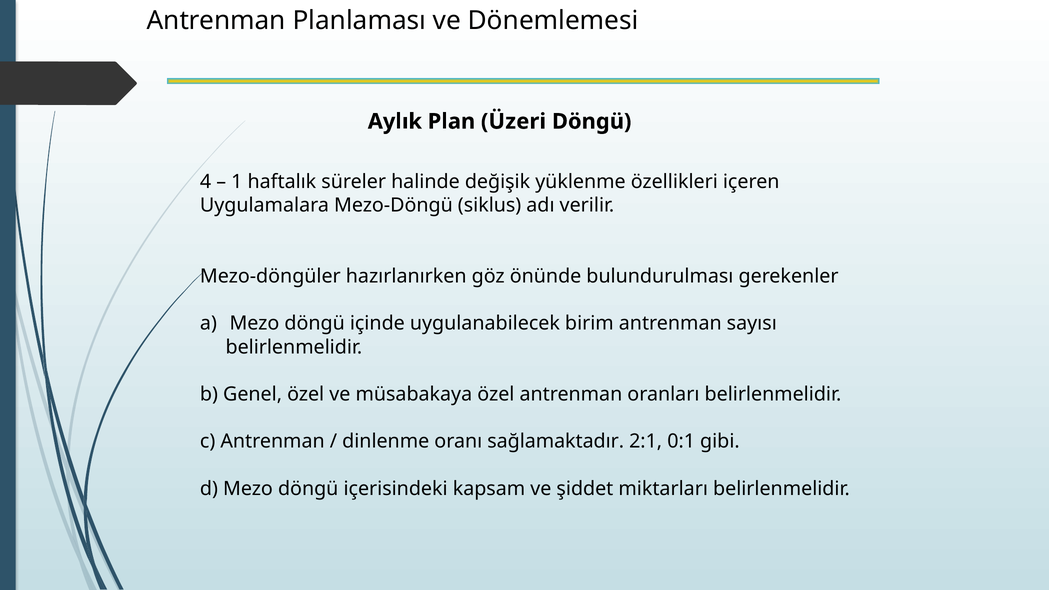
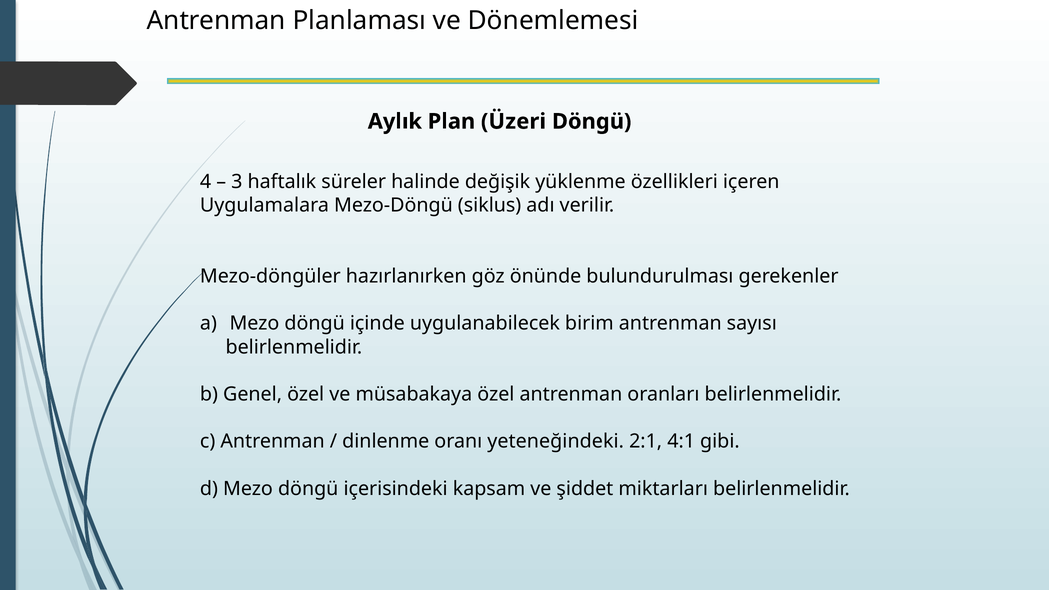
1: 1 -> 3 (237, 182)
sağlamaktadır: sağlamaktadır -> yeteneğindeki (556, 442)
0:1: 0:1 -> 4:1 (681, 442)
